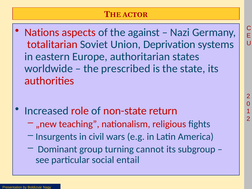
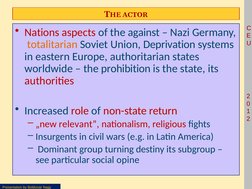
totalitarian colour: red -> orange (52, 44)
prescribed: prescribed -> prohibition (126, 69)
teaching: teaching -> relevant (79, 124)
cannot: cannot -> destiny (150, 149)
entail: entail -> opine (128, 160)
